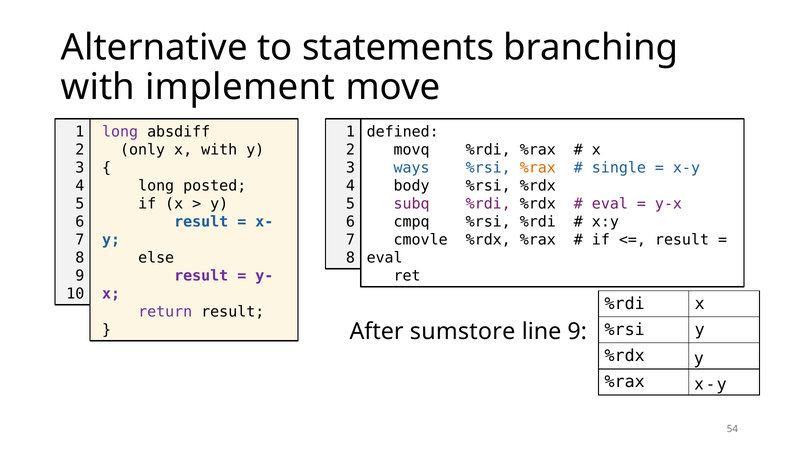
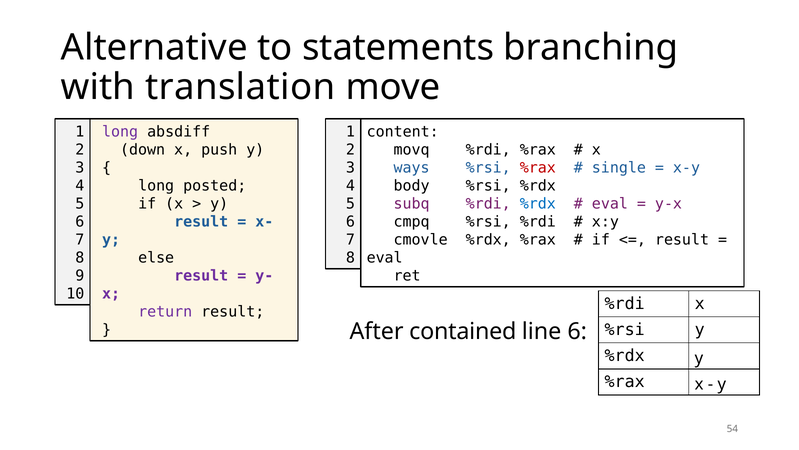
implement: implement -> translation (240, 87)
defined: defined -> content (403, 132)
only: only -> down (143, 150)
x with: with -> push (219, 150)
%rax colour: orange -> red (538, 168)
%rdx colour: black -> blue (538, 204)
sumstore: sumstore -> contained (463, 331)
line 9: 9 -> 6 (577, 331)
